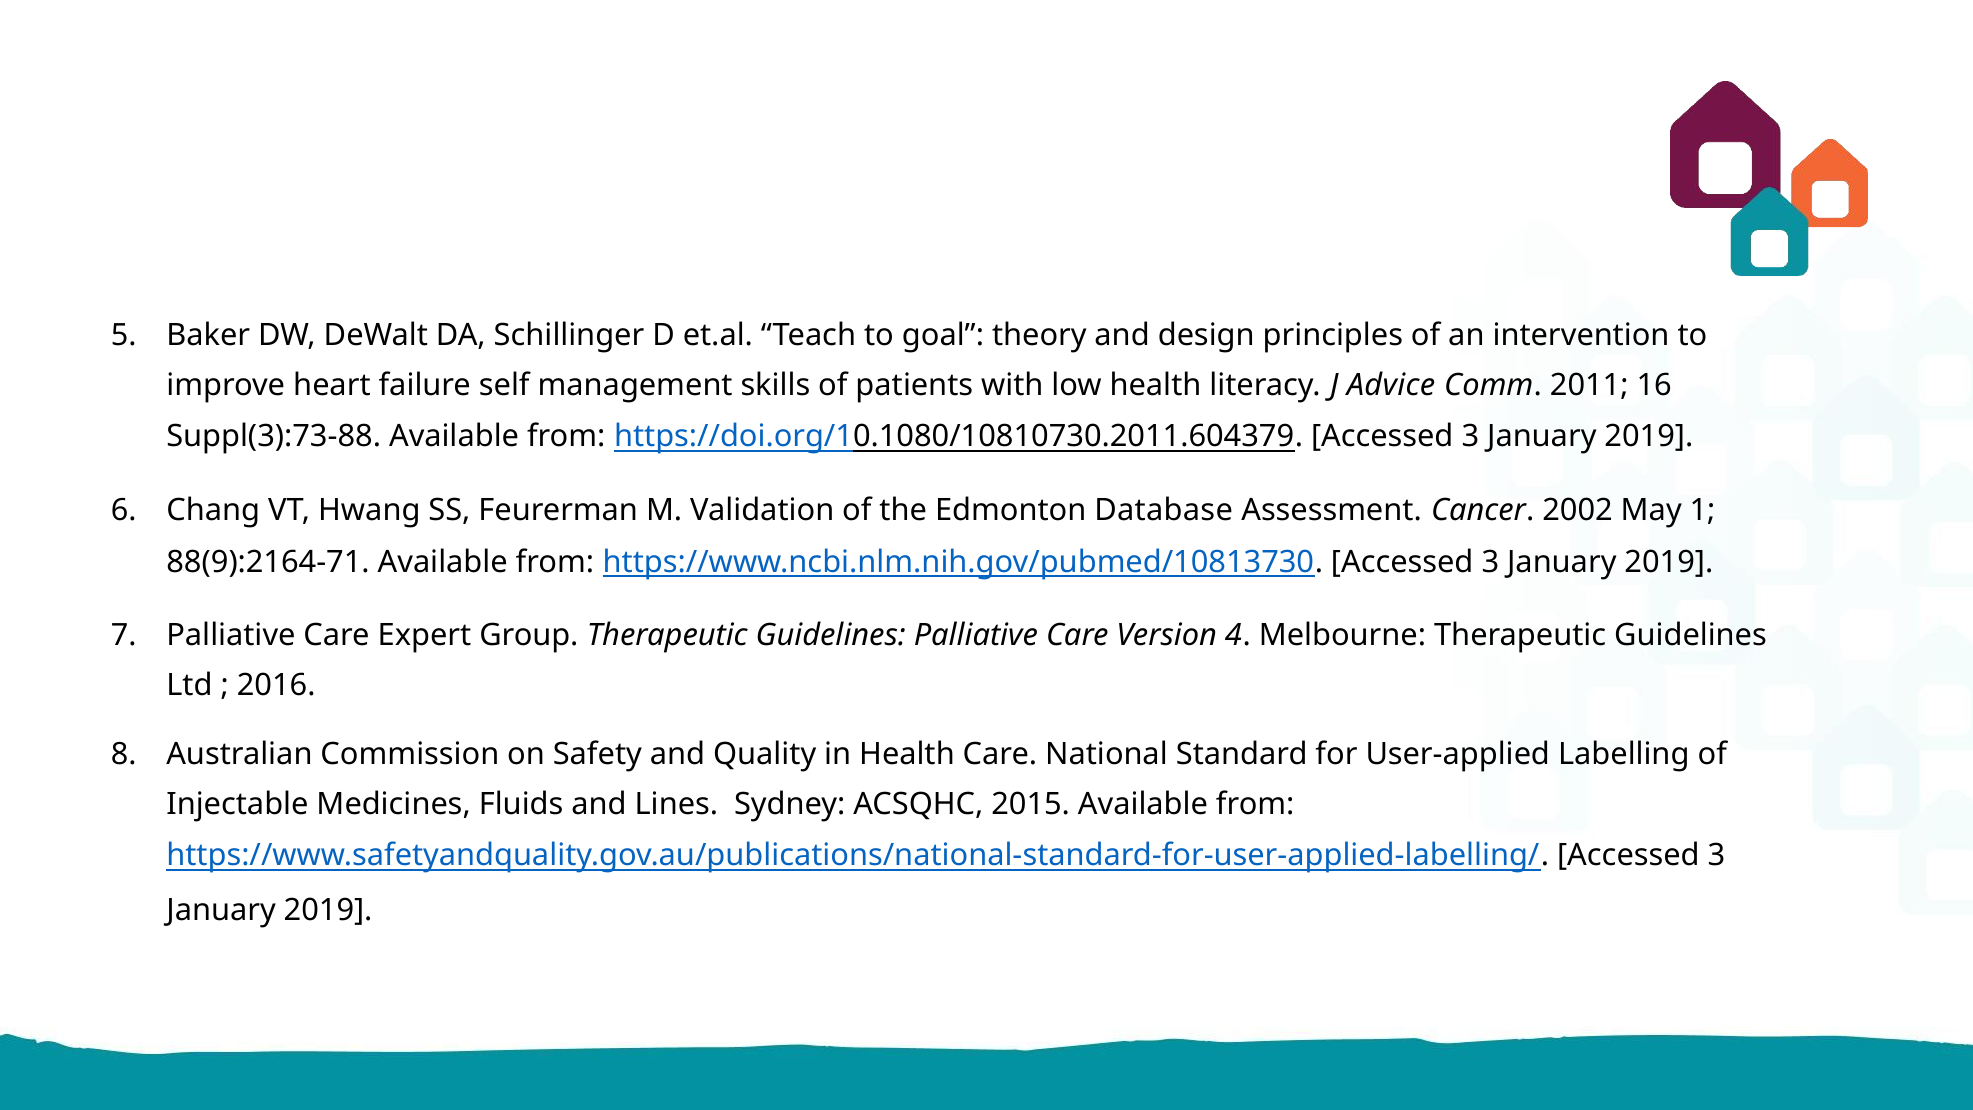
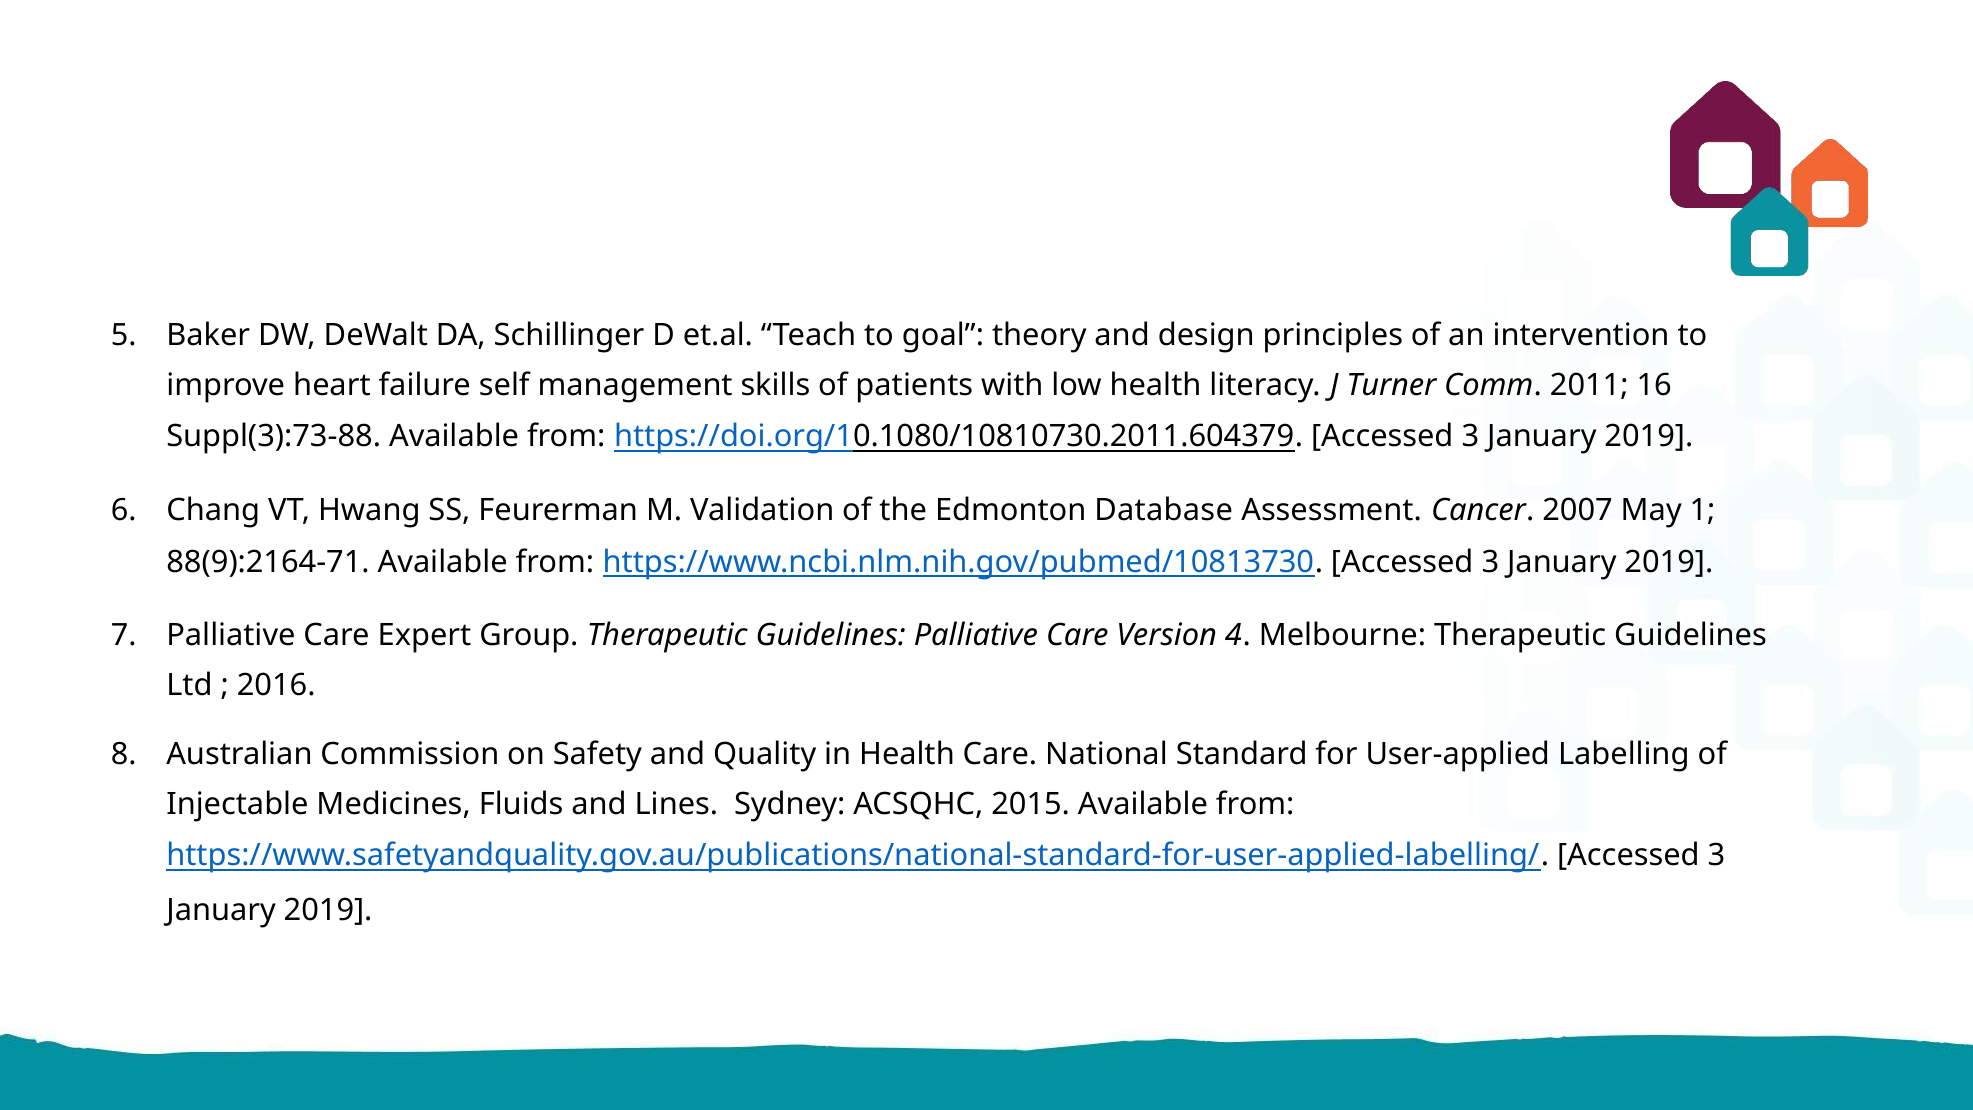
Advice: Advice -> Turner (1391, 385)
2002: 2002 -> 2007 (1578, 510)
